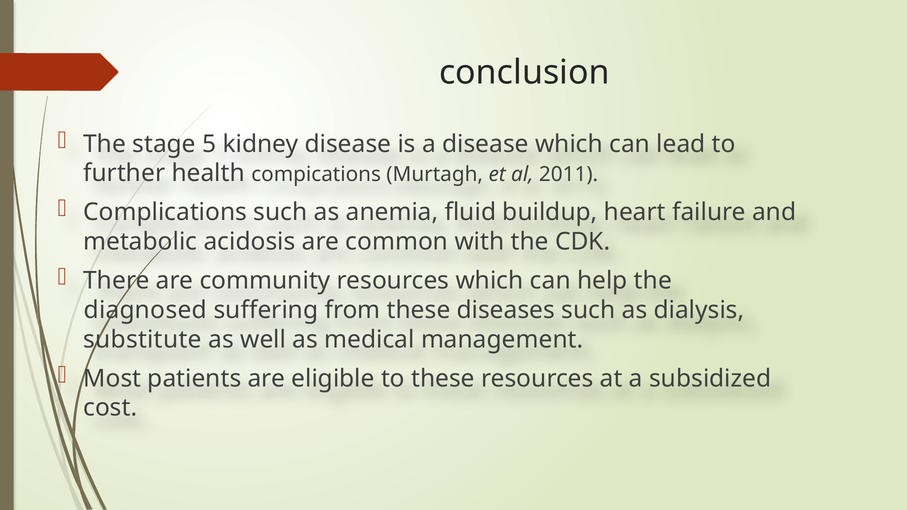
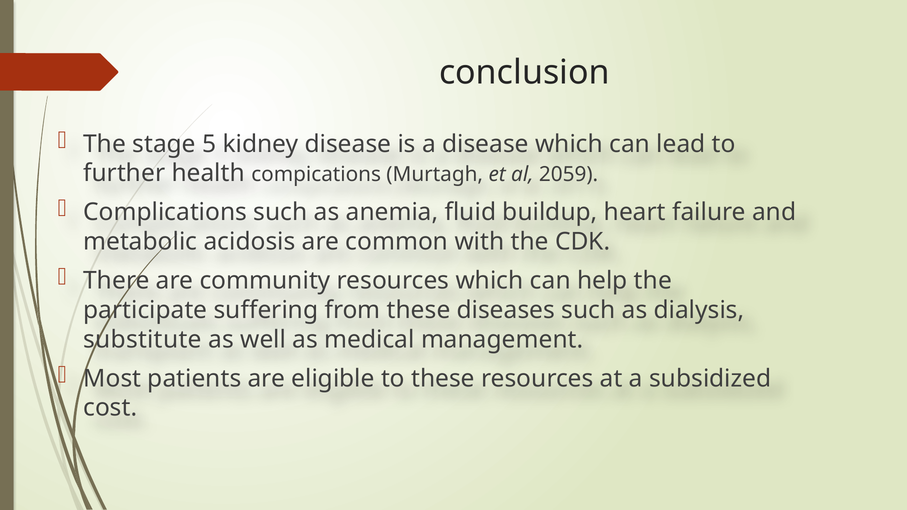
2011: 2011 -> 2059 (569, 175)
diagnosed: diagnosed -> participate (145, 310)
